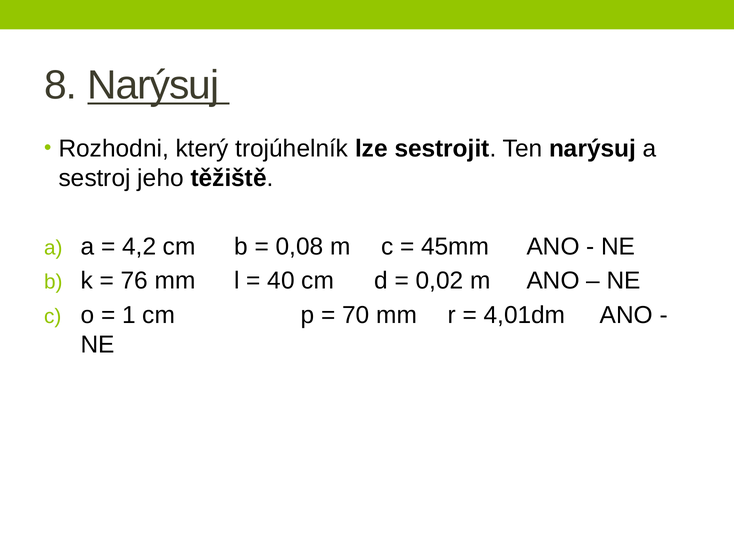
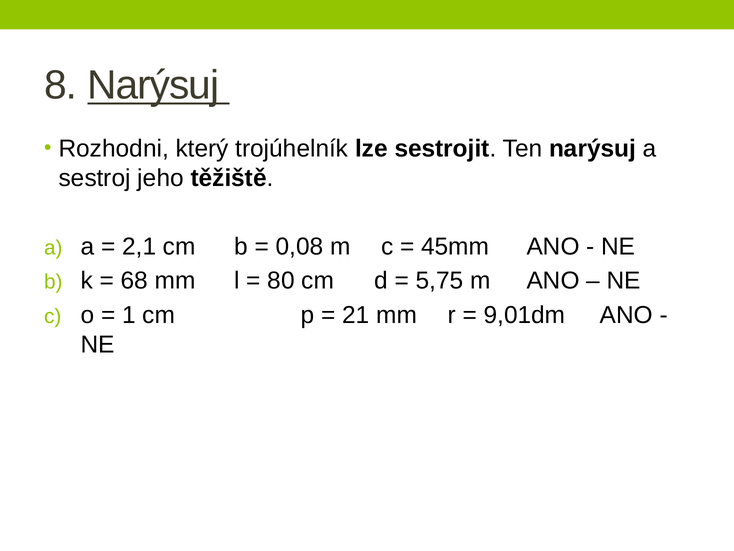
4,2: 4,2 -> 2,1 (139, 246)
76: 76 -> 68 (134, 281)
40: 40 -> 80 (281, 281)
0,02: 0,02 -> 5,75 (440, 281)
70: 70 -> 21 (356, 315)
4,01dm: 4,01dm -> 9,01dm (525, 315)
